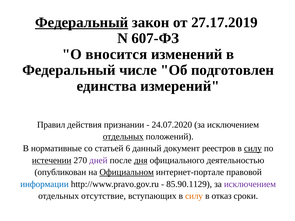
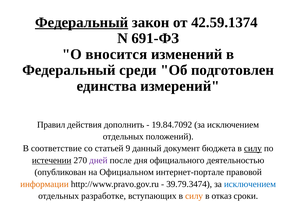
27.17.2019: 27.17.2019 -> 42.59.1374 (224, 22)
607-ФЗ: 607-ФЗ -> 691-ФЗ (155, 38)
числе: числе -> среди (138, 70)
признании: признании -> дополнить (124, 125)
24.07.2020: 24.07.2020 -> 19.84.7092 (172, 125)
отдельных underline: present -> none (123, 137)
нормативные: нормативные -> соответствие (56, 149)
6: 6 -> 9 (128, 149)
реестров: реестров -> бюджета (219, 149)
дня underline: present -> none (141, 160)
Официальном underline: present -> none (127, 172)
информации colour: blue -> orange (44, 184)
85.90.1129: 85.90.1129 -> 39.79.3474 (189, 184)
исключением colour: purple -> blue (250, 184)
отсутствие: отсутствие -> разработке (104, 196)
